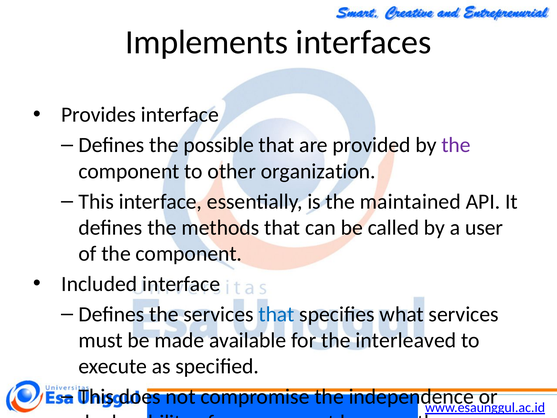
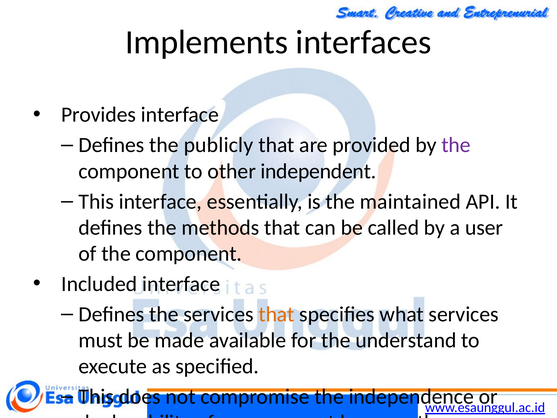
possible: possible -> publicly (218, 145)
organization: organization -> independent (318, 171)
that colour: blue -> orange (277, 314)
interleaved: interleaved -> understand (406, 340)
